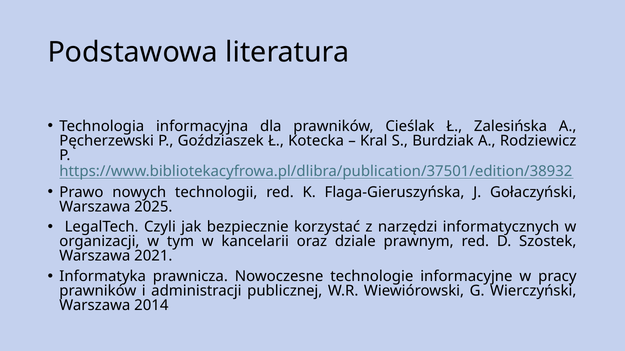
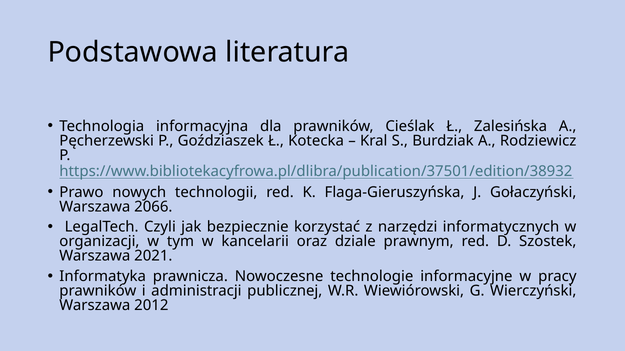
2025: 2025 -> 2066 (153, 207)
2014: 2014 -> 2012 (151, 306)
